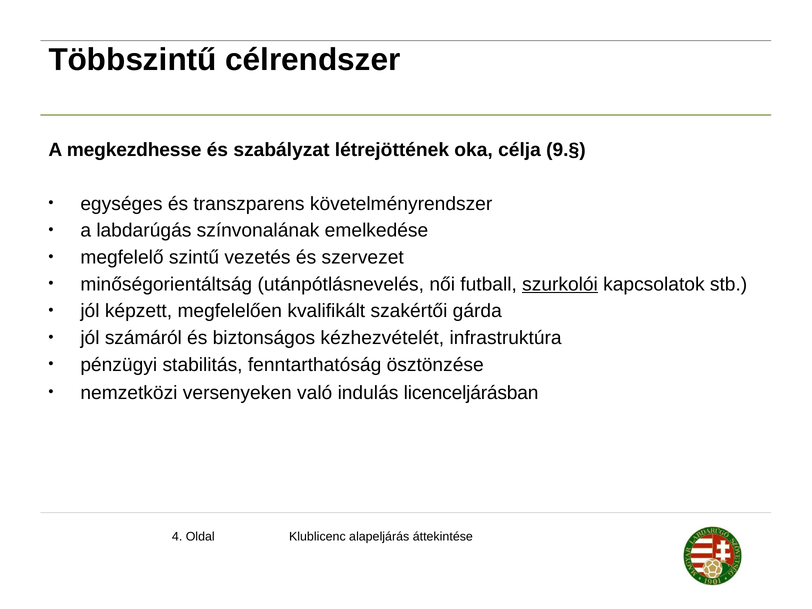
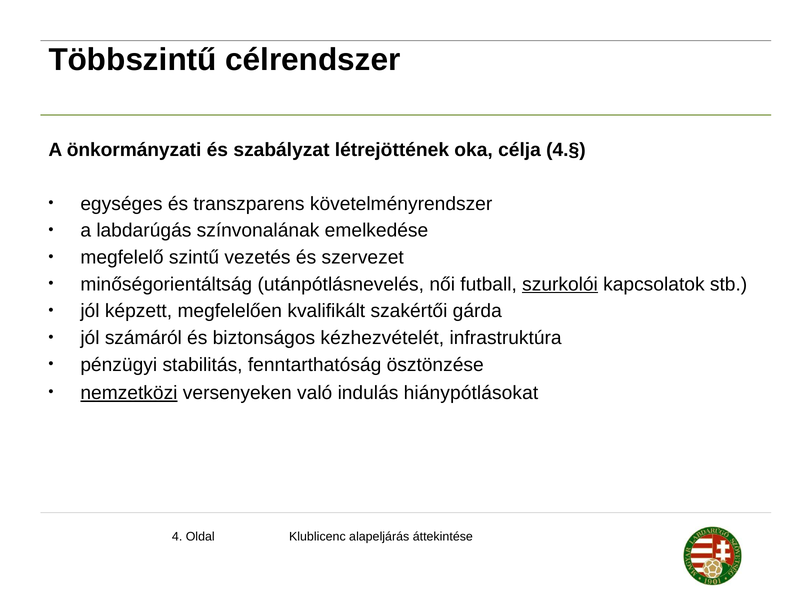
megkezdhesse: megkezdhesse -> önkormányzati (134, 150)
9.§: 9.§ -> 4.§ (566, 150)
nemzetközi underline: none -> present (129, 393)
licenceljárásban: licenceljárásban -> hiánypótlásokat (471, 393)
